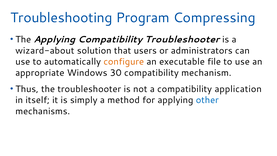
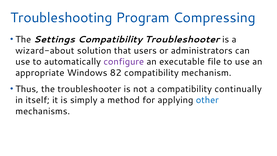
The Applying: Applying -> Settings (54, 39)
configure colour: orange -> purple (124, 62)
30: 30 -> 82 (116, 73)
application: application -> continually (238, 89)
